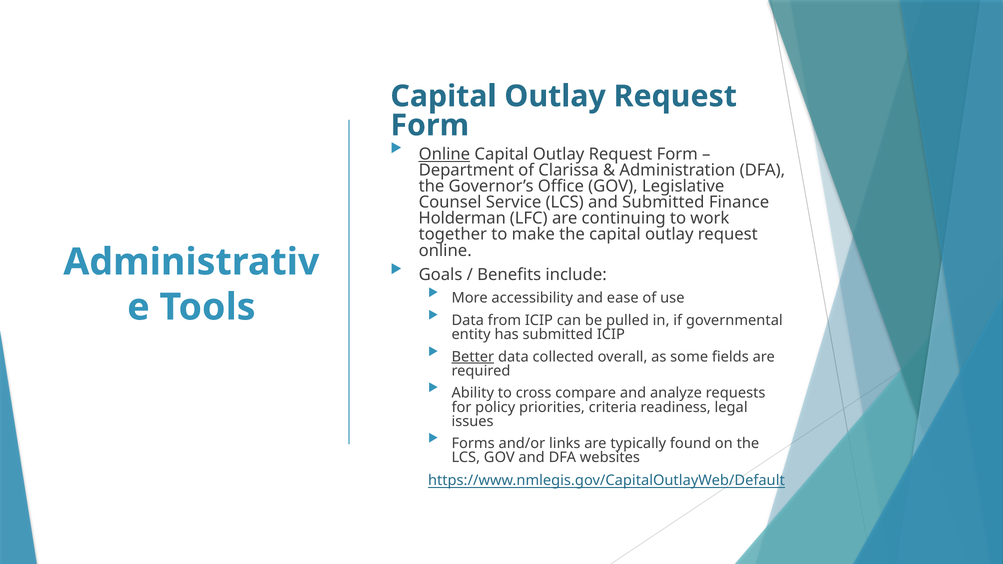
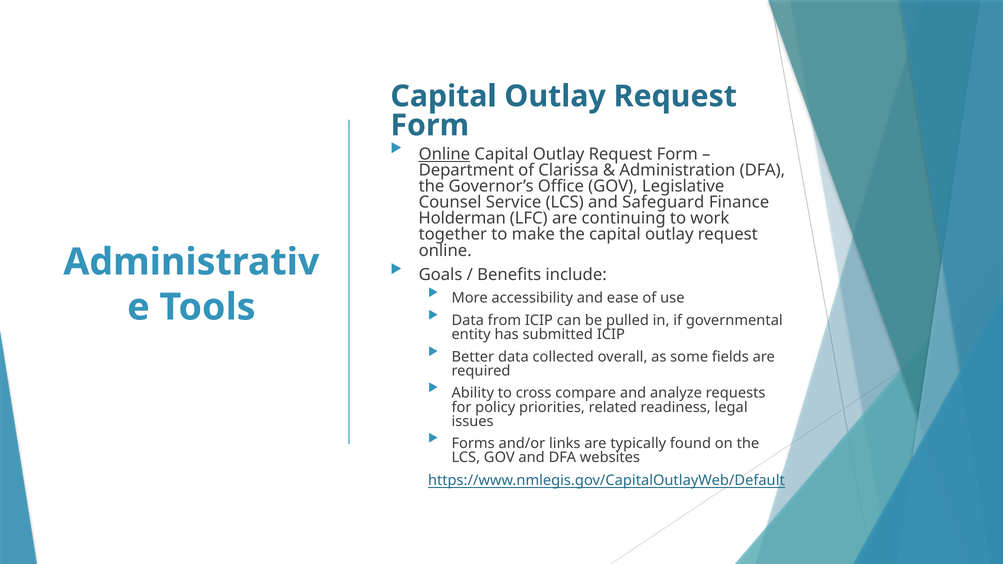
and Submitted: Submitted -> Safeguard (663, 202)
Better underline: present -> none (473, 357)
criteria: criteria -> related (613, 407)
